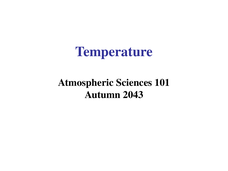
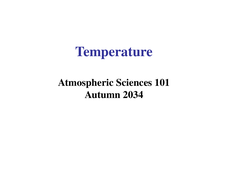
2043: 2043 -> 2034 (133, 95)
